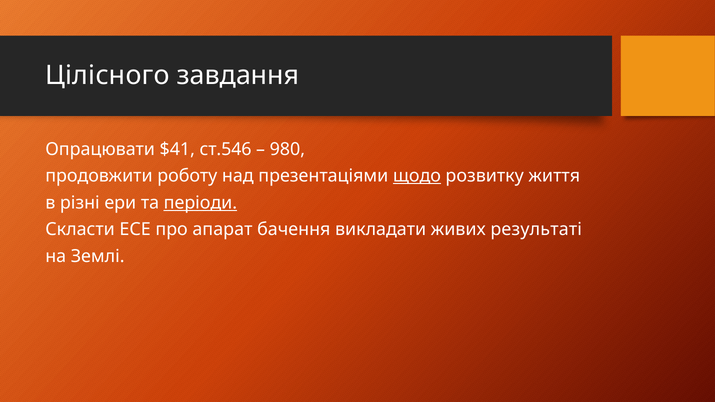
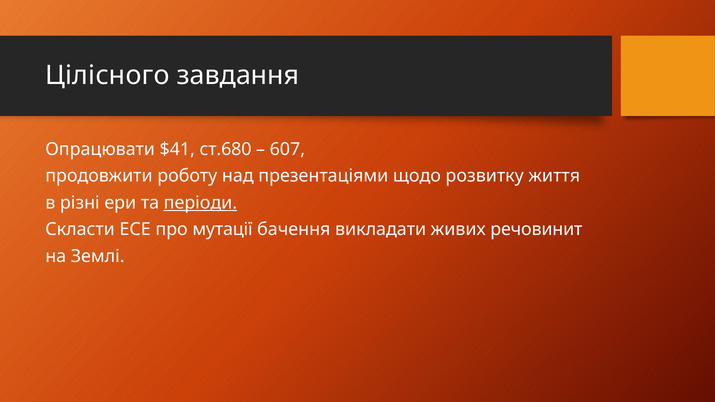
ст.546: ст.546 -> ст.680 (226, 149)
980: 980 -> 607 (287, 149)
щодо underline: present -> none (417, 176)
апарат: апарат -> мутації (223, 230)
результаті: результаті -> речовинит (536, 230)
